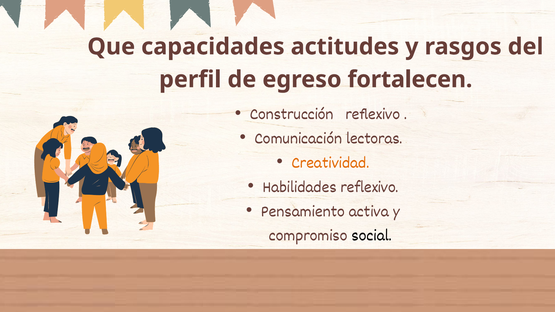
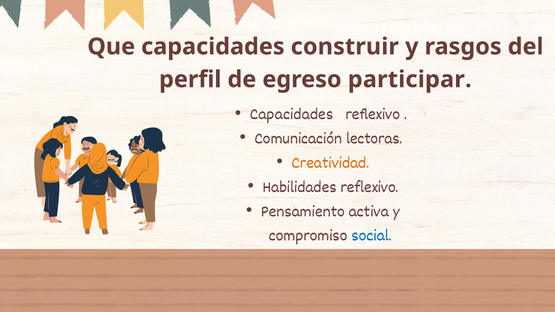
actitudes: actitudes -> construir (345, 47)
fortalecen: fortalecen -> participar (410, 79)
Construcción: Construcción -> Capacidades (292, 114)
social colour: black -> blue (372, 235)
